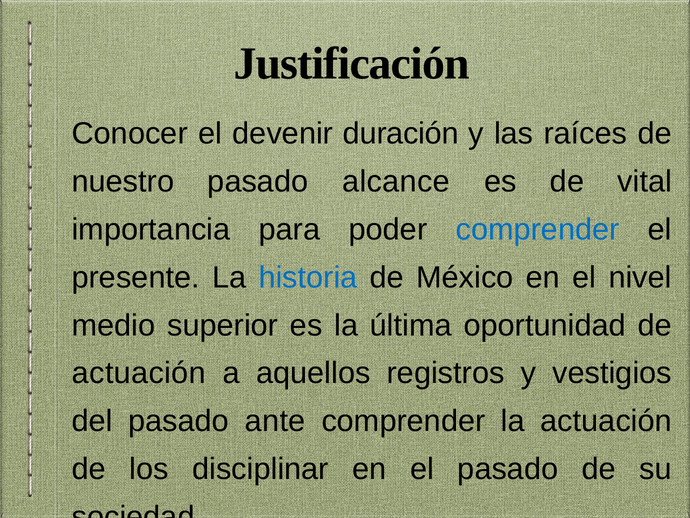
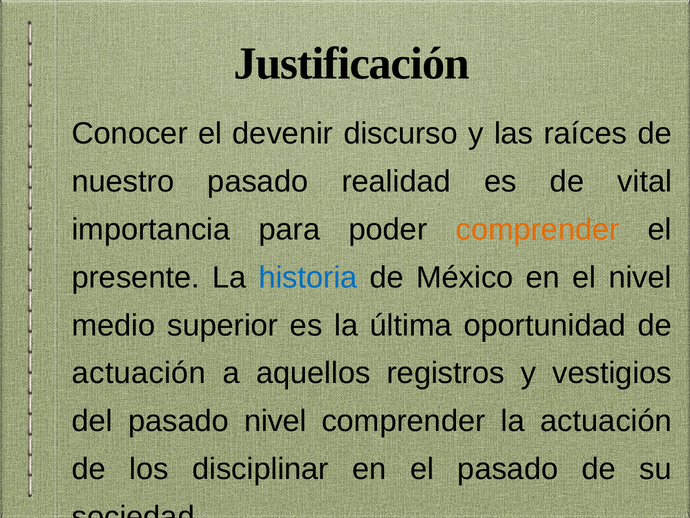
duración: duración -> discurso (401, 134)
alcance: alcance -> realidad (396, 182)
comprender colour: blue -> orange (538, 229)
pasado ante: ante -> nivel (275, 421)
